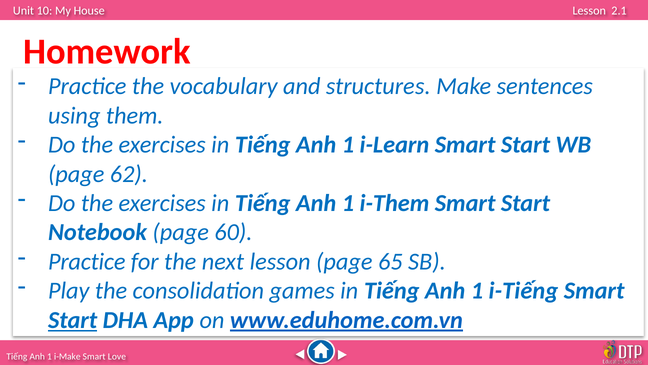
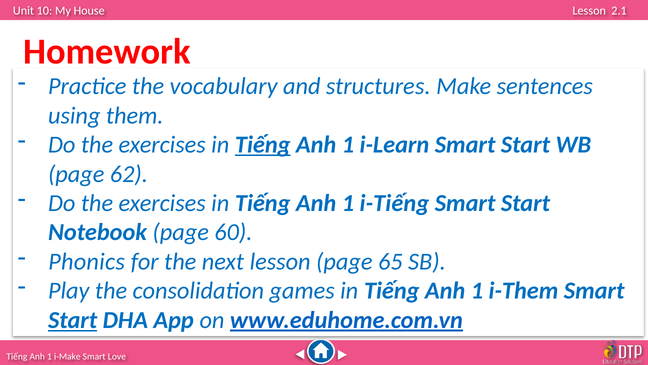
Tiếng underline: none -> present (263, 145)
i-Them: i-Them -> i-Tiếng (394, 203)
Practice: Practice -> Phonics (87, 261)
i-Tiếng: i-Tiếng -> i-Them (523, 290)
